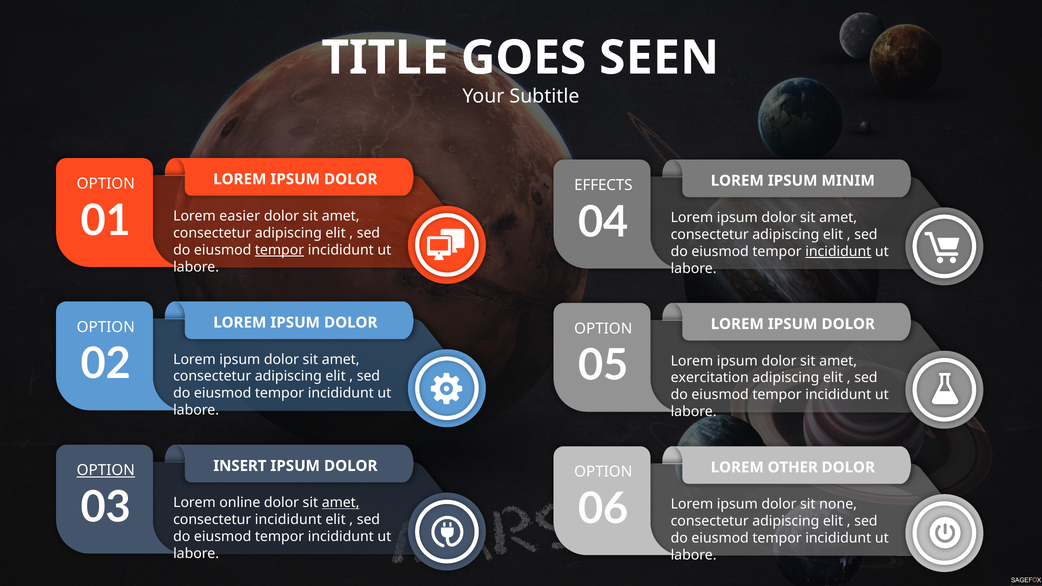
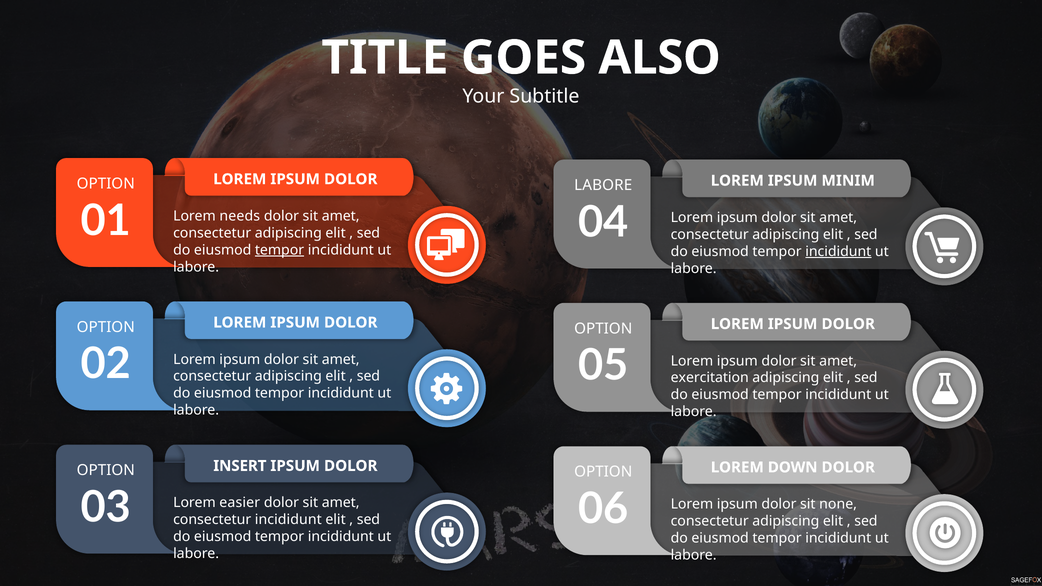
SEEN: SEEN -> ALSO (660, 58)
EFFECTS: EFFECTS -> LABORE (603, 185)
easier: easier -> needs (240, 216)
OTHER: OTHER -> DOWN (793, 467)
OPTION underline: present -> none (106, 470)
online: online -> easier (240, 503)
amet underline: present -> none (341, 503)
